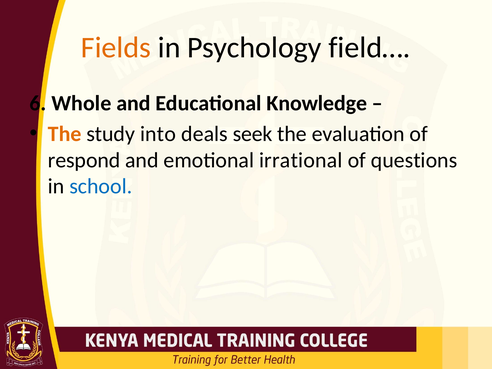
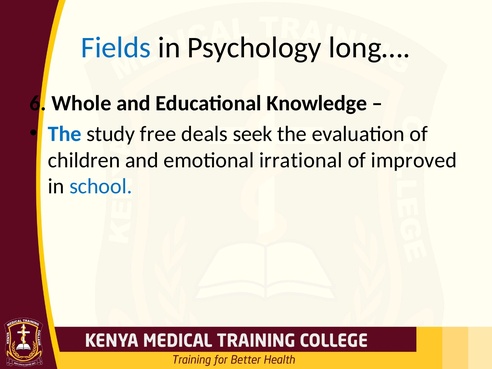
Fields colour: orange -> blue (116, 48)
field…: field… -> long… (369, 48)
The colour: orange -> blue (65, 134)
into: into -> free (158, 134)
respond: respond -> children (84, 160)
questions: questions -> improved (414, 160)
